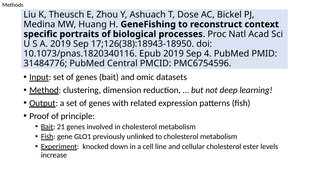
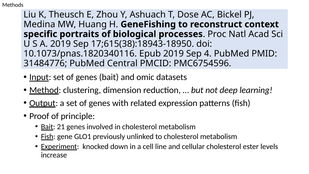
17;126(38):18943-18950: 17;126(38):18943-18950 -> 17;615(38):18943-18950 (143, 44)
